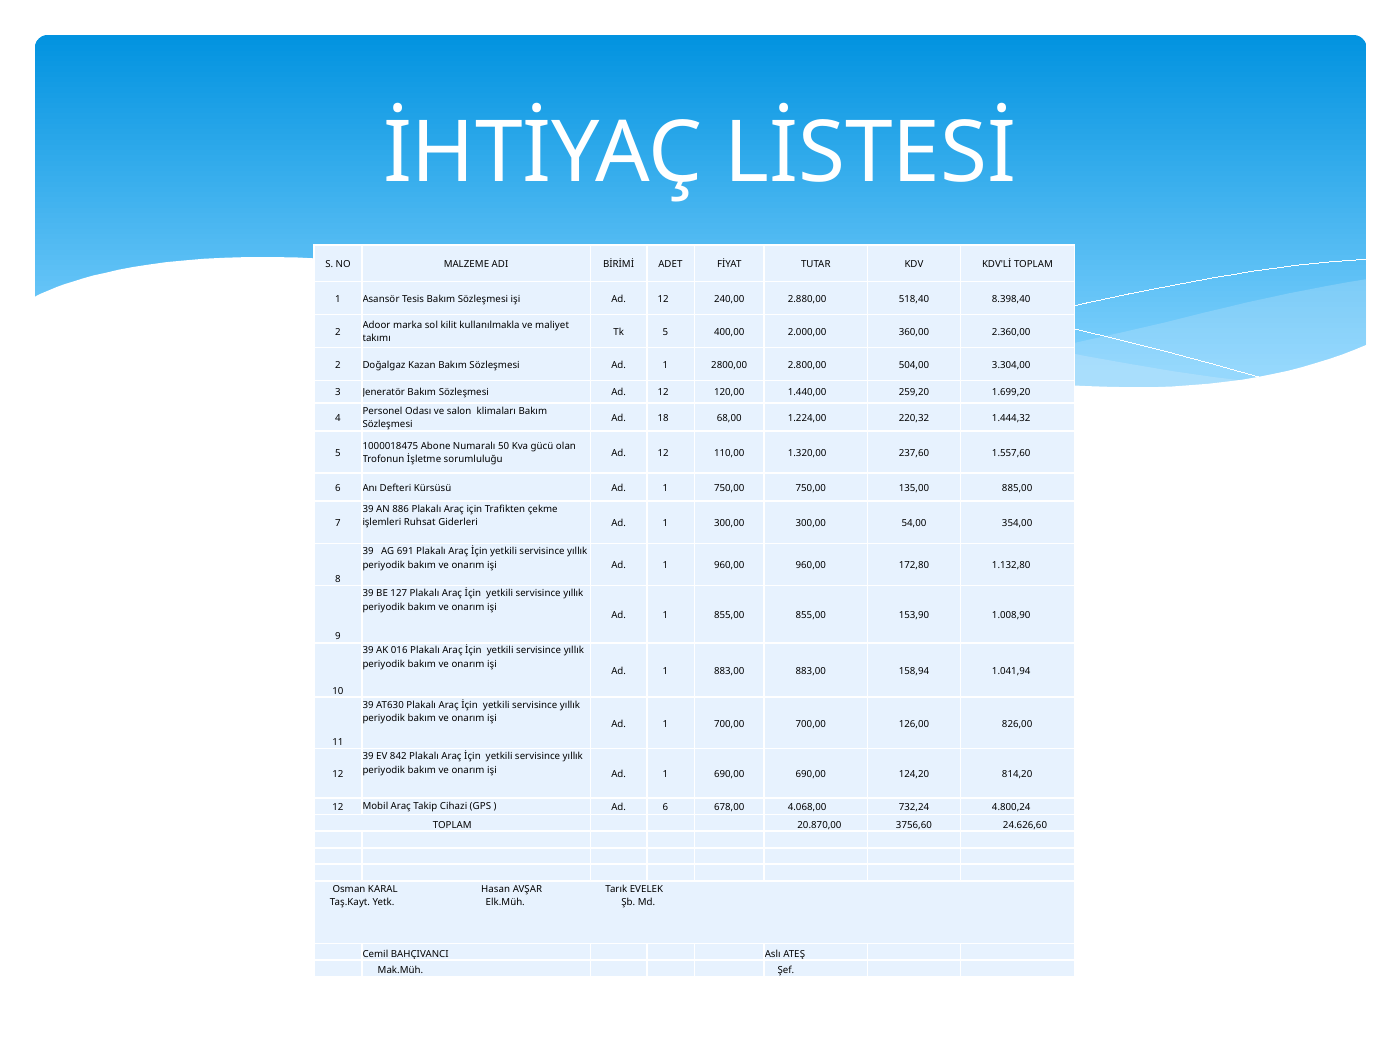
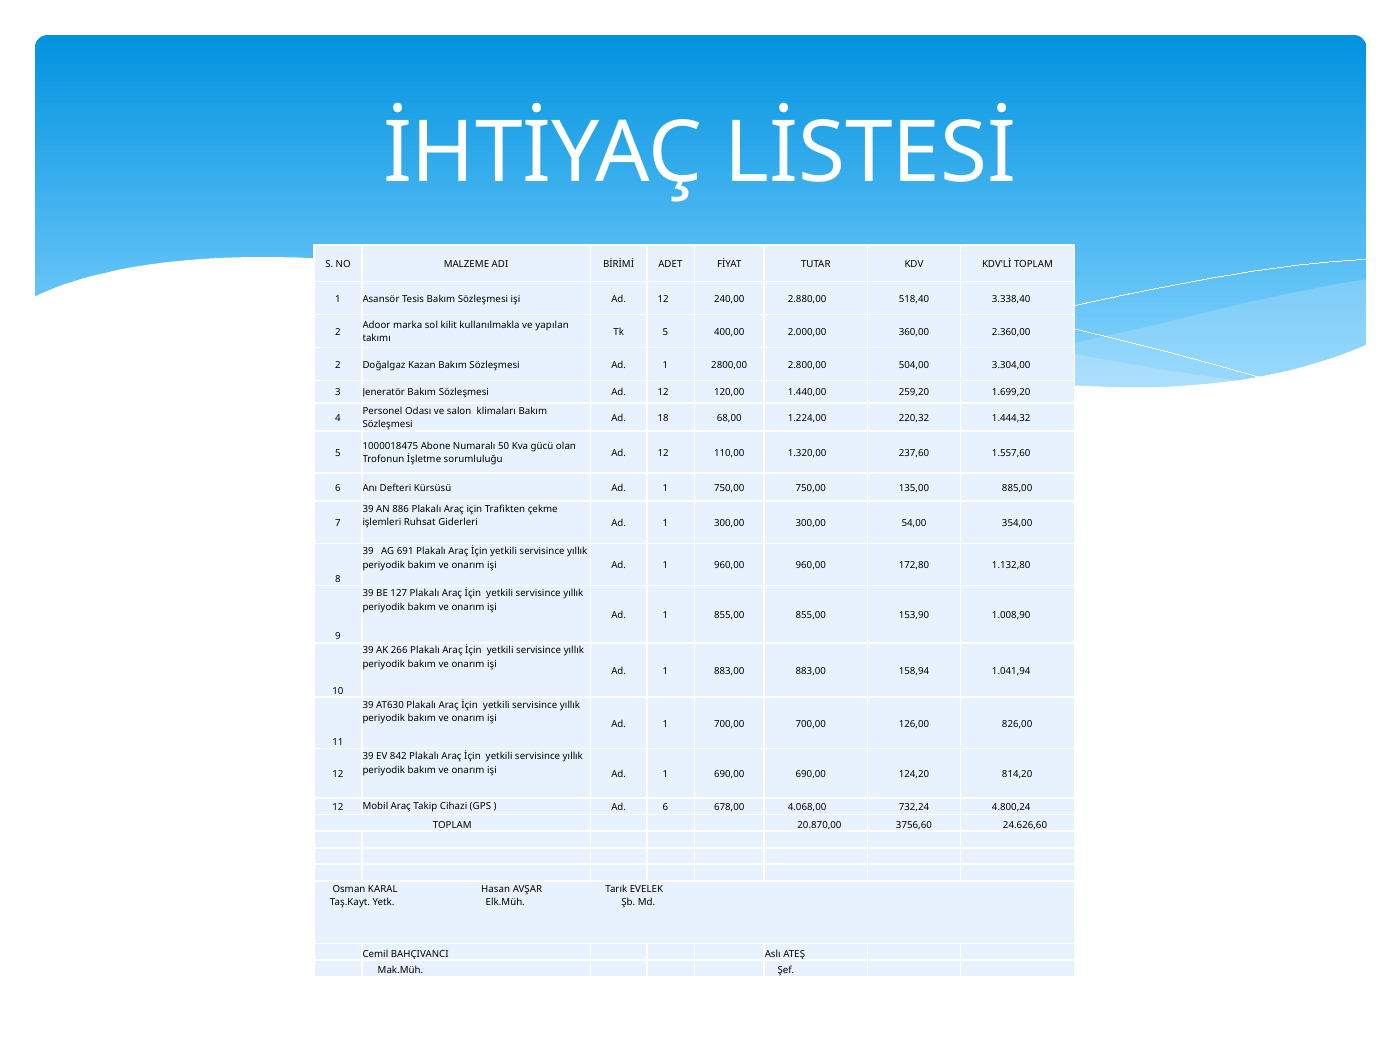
8.398,40: 8.398,40 -> 3.338,40 (1011, 299)
maliyet: maliyet -> yapılan (552, 325)
016: 016 -> 266 (399, 651)
